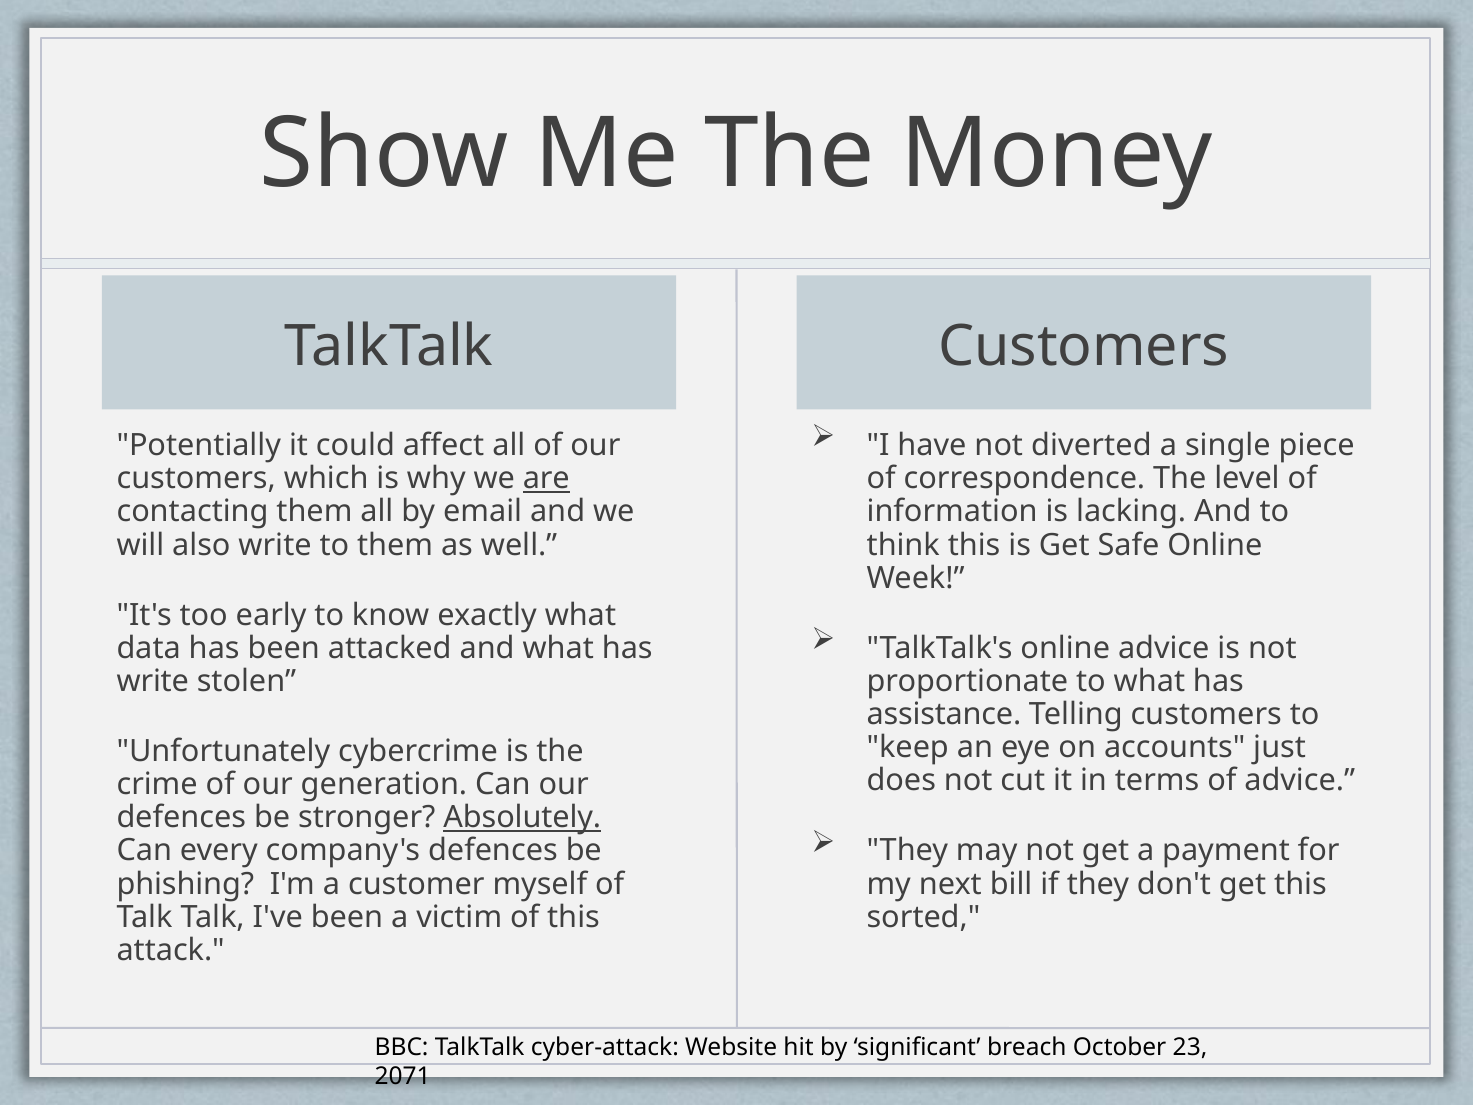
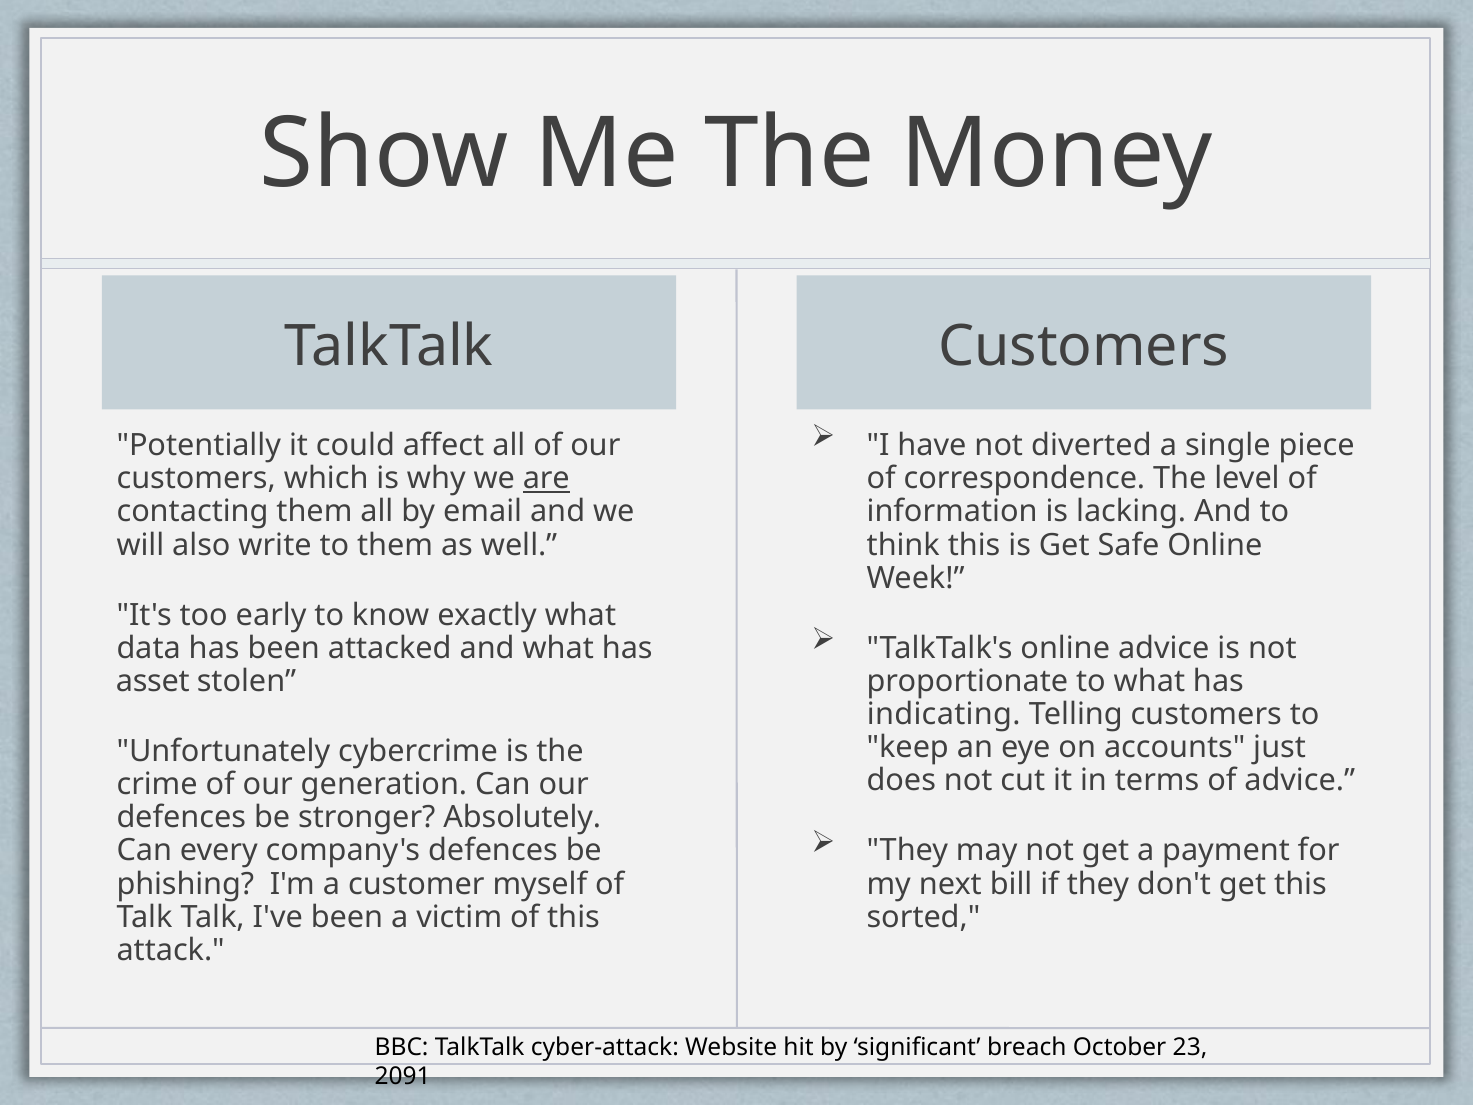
write: write -> asset (153, 681)
assistance: assistance -> indicating (944, 714)
Absolutely underline: present -> none (522, 817)
2071: 2071 -> 2091 (403, 1076)
